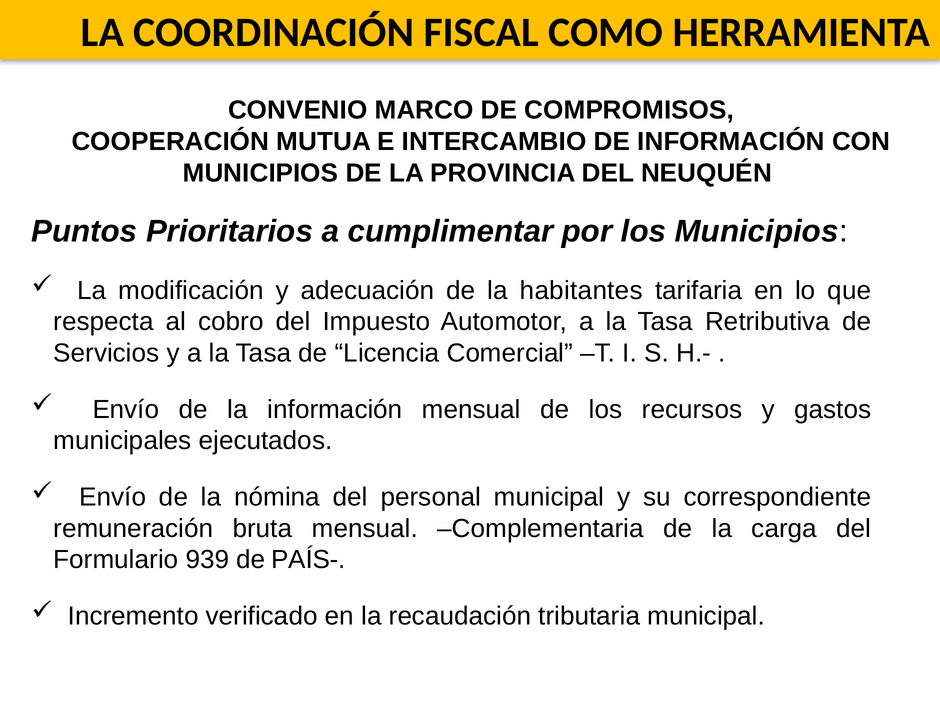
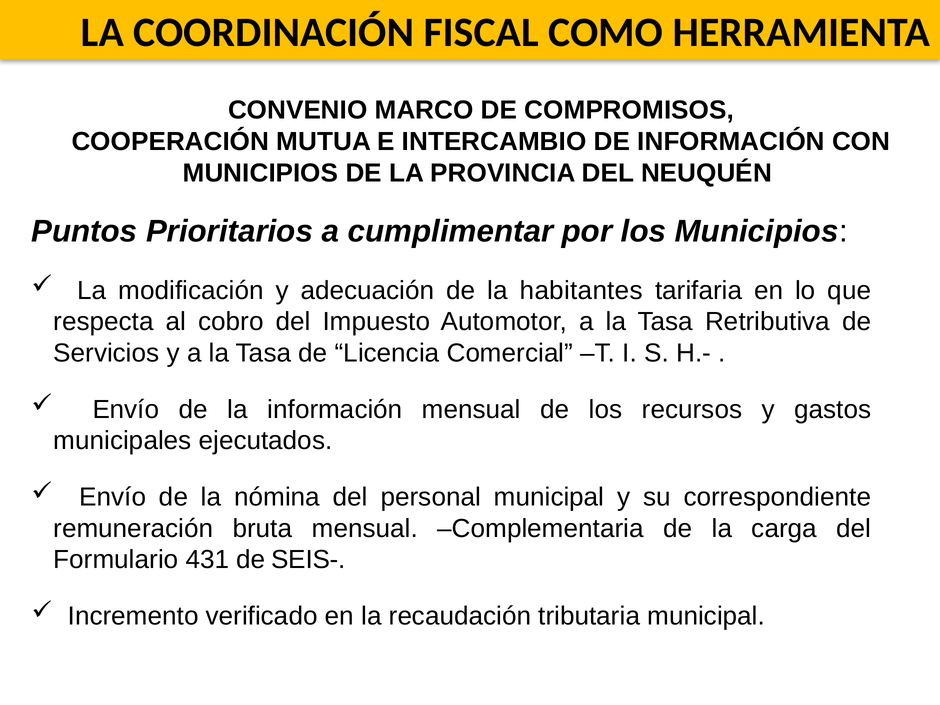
939: 939 -> 431 (207, 560)
PAÍS-: PAÍS- -> SEIS- (308, 560)
